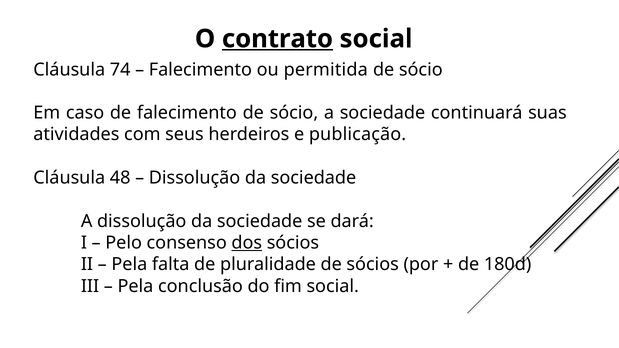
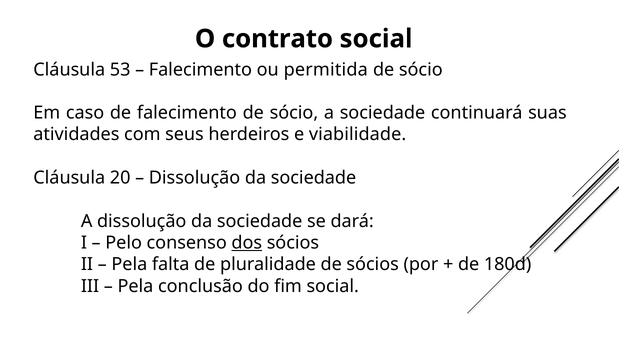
contrato underline: present -> none (277, 39)
74: 74 -> 53 (120, 70)
publicação: publicação -> viabilidade (358, 135)
48: 48 -> 20 (120, 178)
